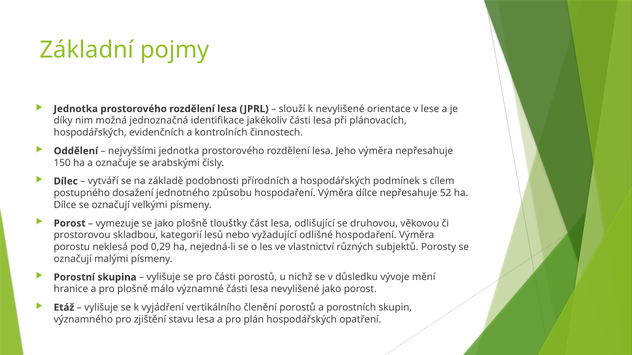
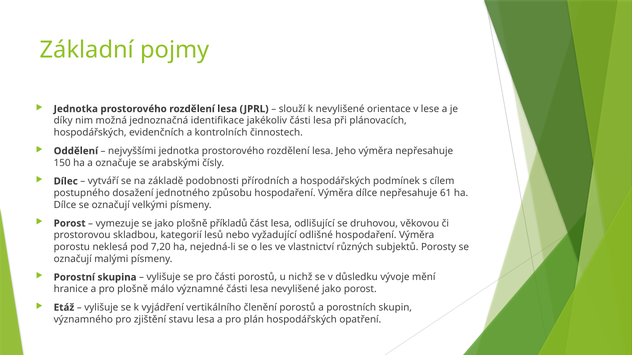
52: 52 -> 61 (446, 193)
tloušťky: tloušťky -> příkladů (229, 224)
0,29: 0,29 -> 7,20 (161, 247)
